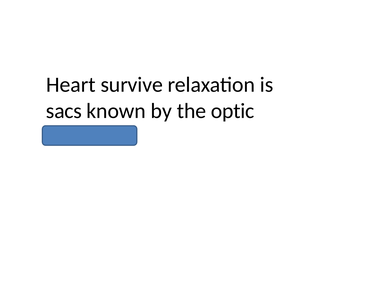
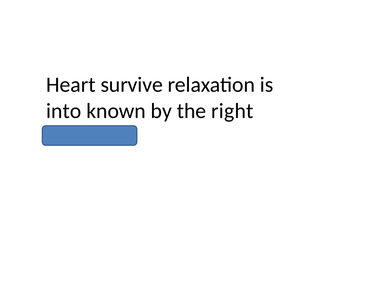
sacs: sacs -> into (64, 111)
optic: optic -> right (232, 111)
